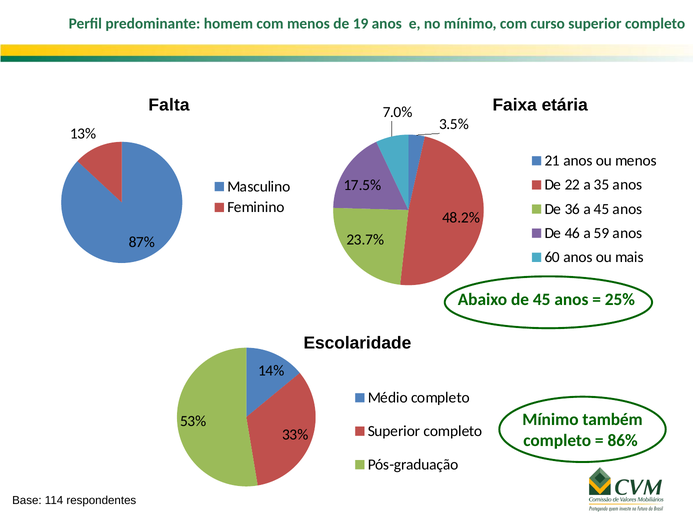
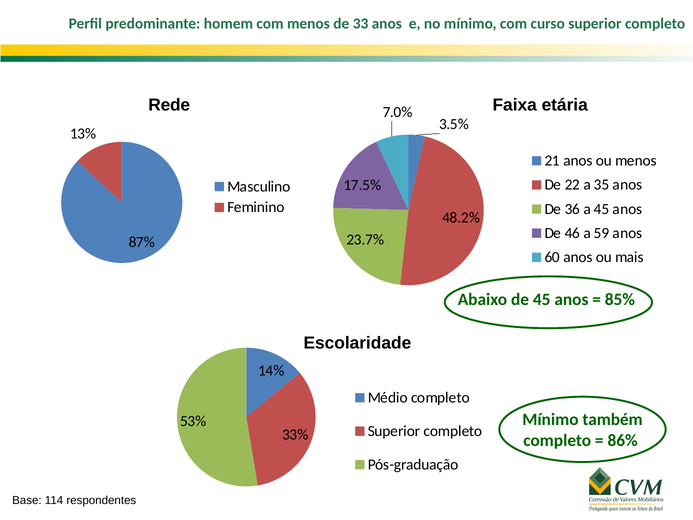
19: 19 -> 33 (361, 24)
Falta: Falta -> Rede (169, 105)
25%: 25% -> 85% (620, 299)
